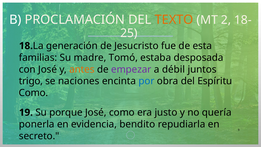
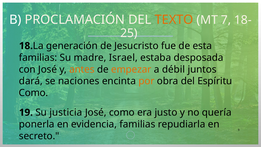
2: 2 -> 7 (226, 20)
Tomó: Tomó -> Israel (123, 58)
empezar colour: purple -> orange (131, 69)
trigo: trigo -> dará (31, 81)
por colour: blue -> orange (146, 81)
porque: porque -> justicia (66, 112)
evidencia bendito: bendito -> familias (137, 124)
